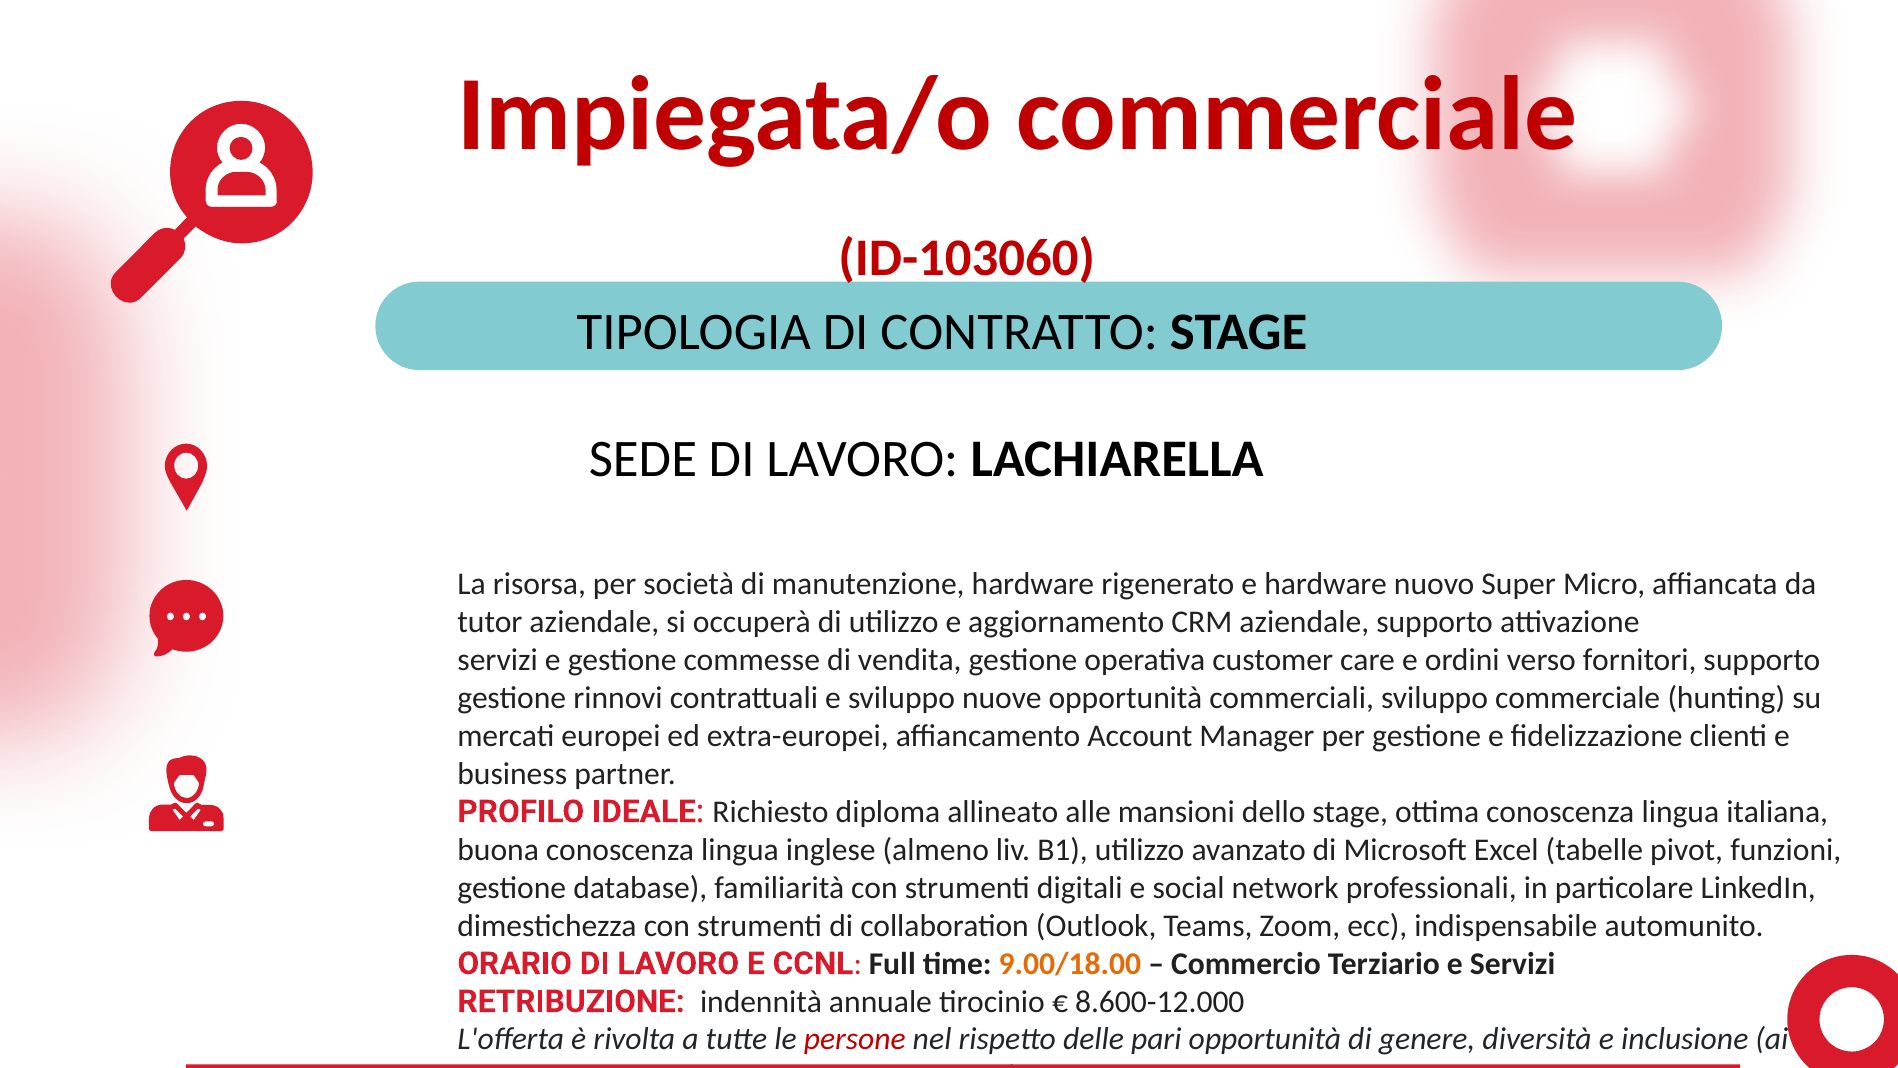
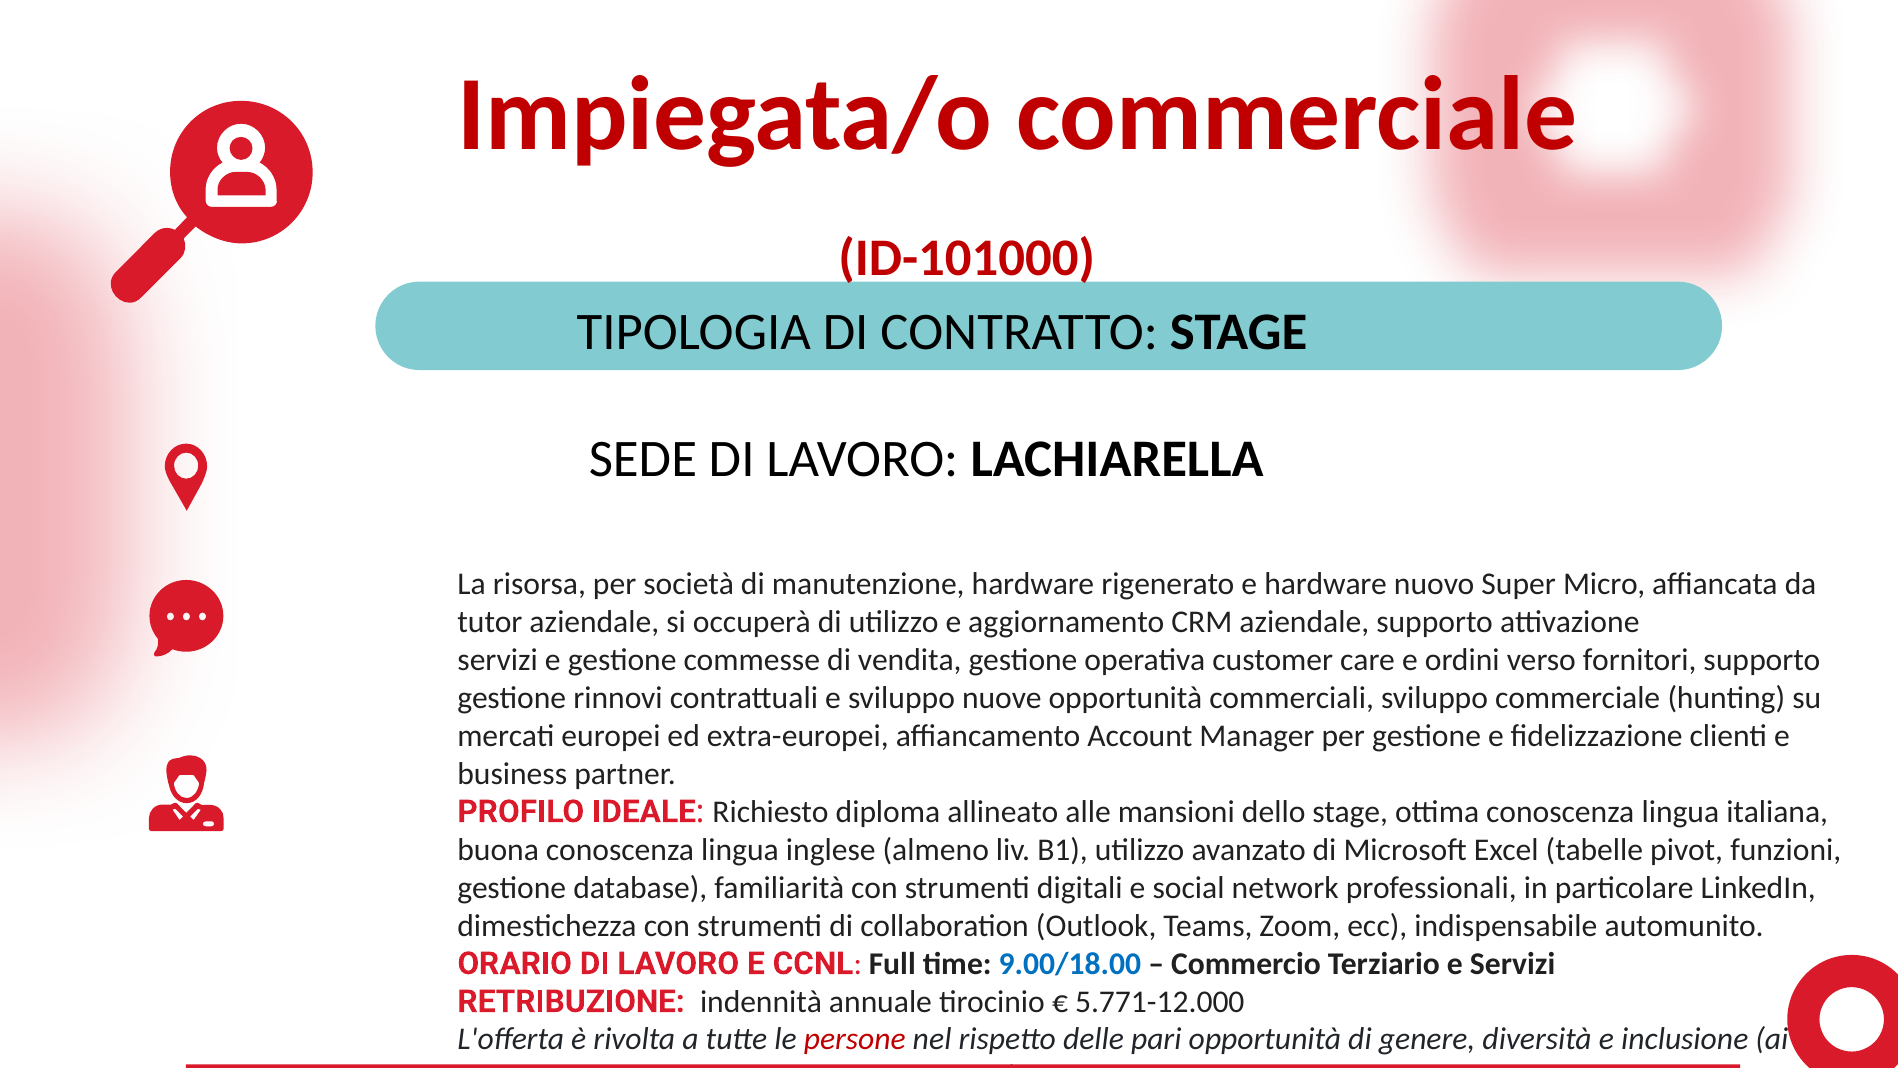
ID-103060: ID-103060 -> ID-101000 (967, 258)
9.00/18.00 colour: orange -> blue (1070, 963)
8.600-12.000: 8.600-12.000 -> 5.771-12.000 (1160, 1001)
